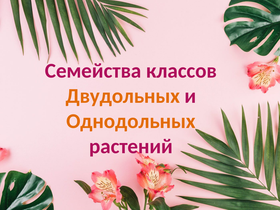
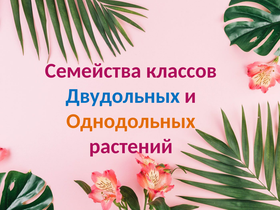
Двудольных colour: orange -> blue (123, 96)
